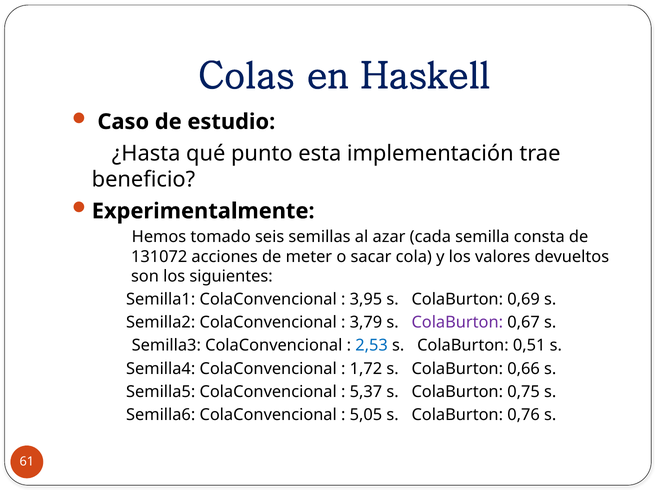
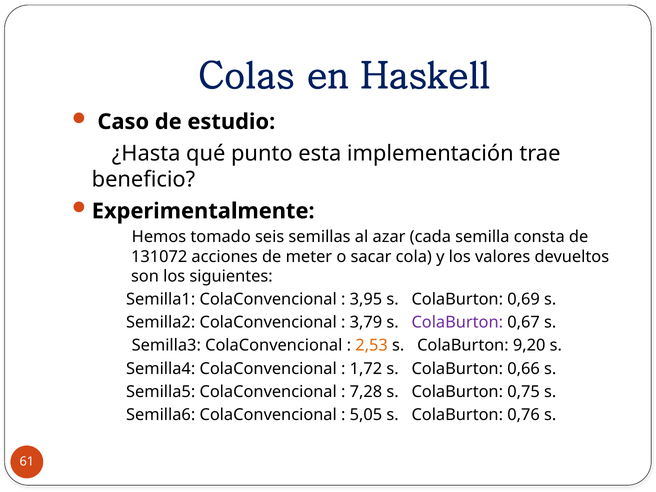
2,53 colour: blue -> orange (372, 346)
0,51: 0,51 -> 9,20 (529, 346)
5,37: 5,37 -> 7,28 (366, 392)
